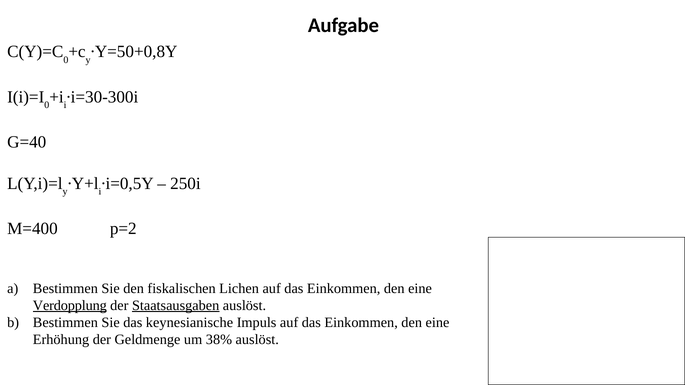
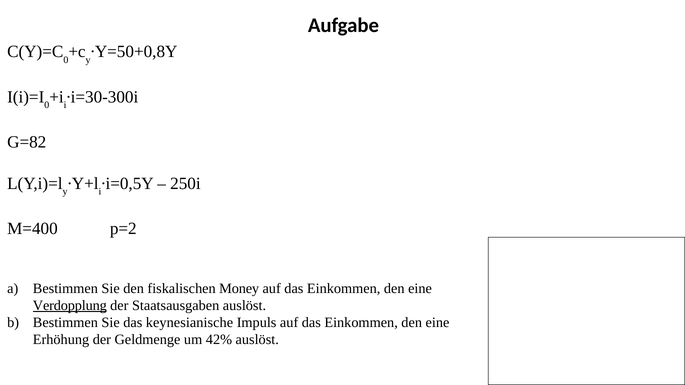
G=40: G=40 -> G=82 (27, 142)
Lichen: Lichen -> Money (239, 289)
Staatsausgaben underline: present -> none (176, 306)
38%: 38% -> 42% (219, 340)
